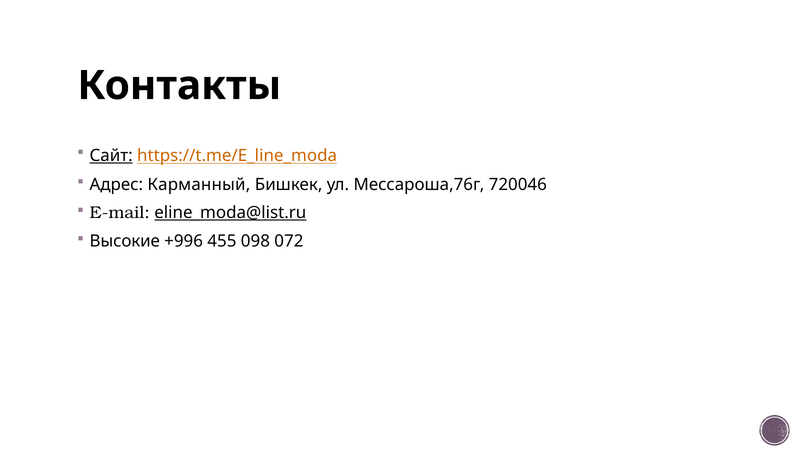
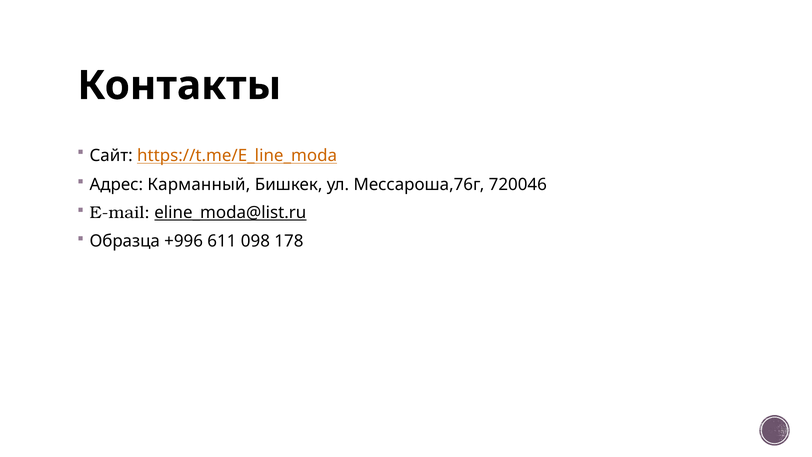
Сайт underline: present -> none (111, 155)
Высокие: Высокие -> Образца (125, 241)
455: 455 -> 611 (222, 241)
072: 072 -> 178 (289, 241)
